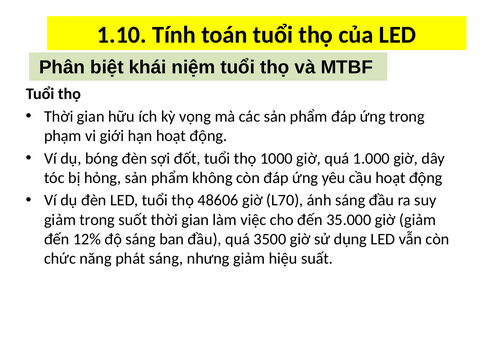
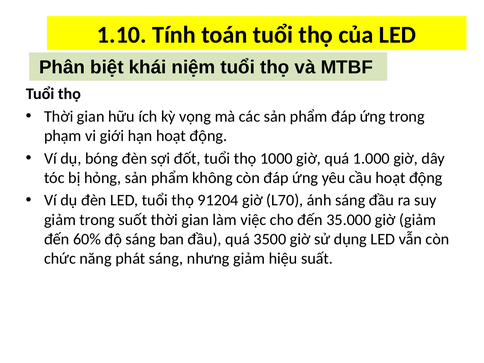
48606: 48606 -> 91204 (218, 200)
12%: 12% -> 60% (87, 239)
